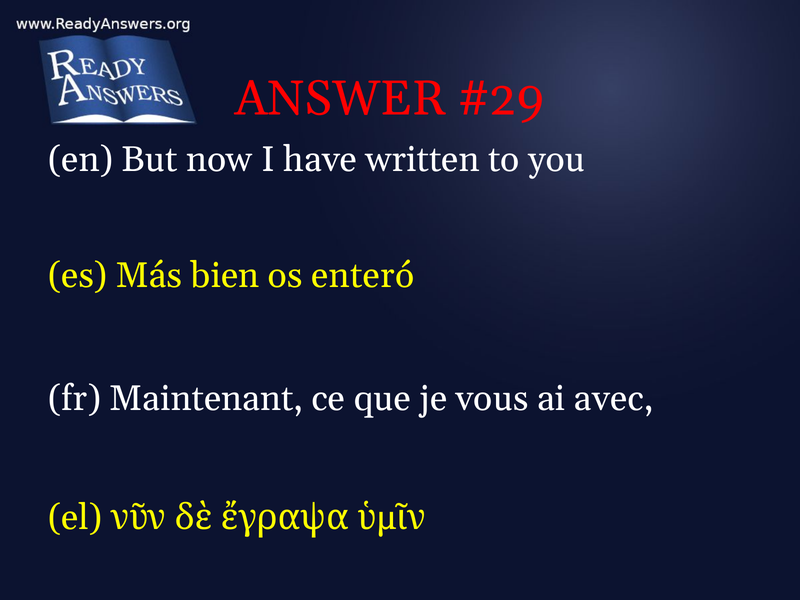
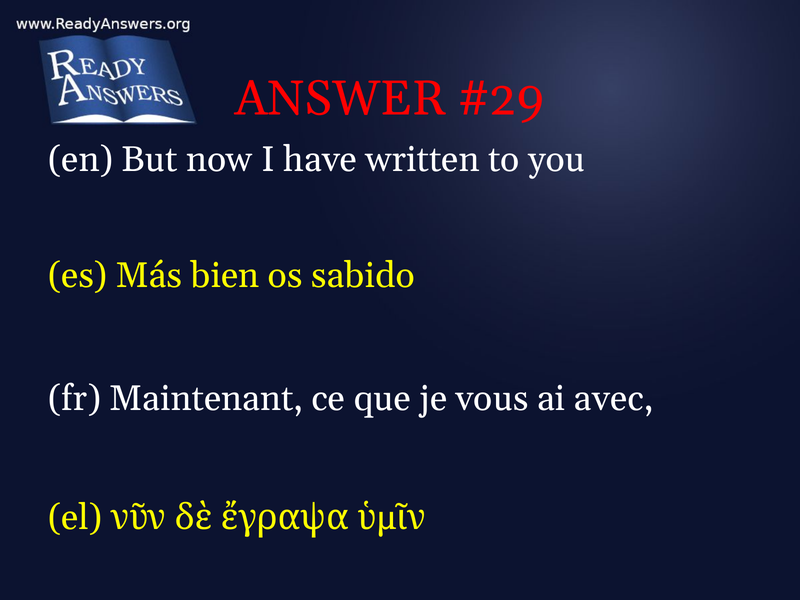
enteró: enteró -> sabido (363, 275)
